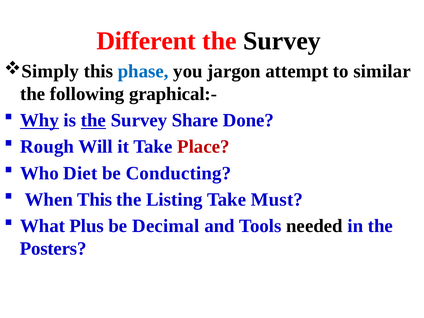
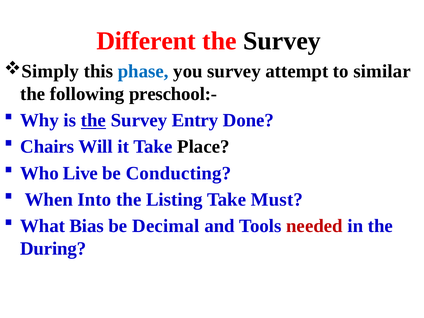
you jargon: jargon -> survey (234, 71)
graphical:-: graphical:- -> preschool:- (173, 94)
Why underline: present -> none (40, 120)
Share: Share -> Entry (195, 120)
Rough: Rough -> Chairs (47, 147)
Place colour: red -> black (203, 147)
Diet: Diet -> Live (80, 173)
When This: This -> Into (94, 200)
Plus: Plus -> Bias (87, 226)
needed colour: black -> red (314, 226)
Posters: Posters -> During (53, 249)
